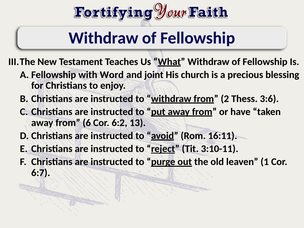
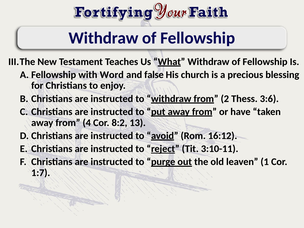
joint: joint -> false (154, 75)
6: 6 -> 4 (87, 123)
6:2: 6:2 -> 8:2 (119, 123)
16:11: 16:11 -> 16:12 (223, 136)
6:7: 6:7 -> 1:7 (41, 173)
